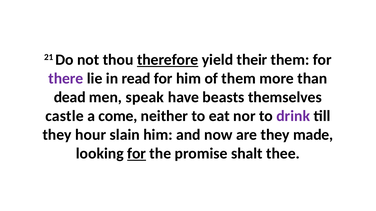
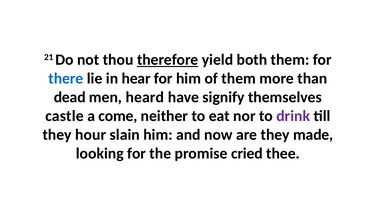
their: their -> both (252, 60)
there colour: purple -> blue (66, 79)
read: read -> hear (136, 79)
speak: speak -> heard (145, 97)
beasts: beasts -> signify (223, 97)
for underline: present -> none (137, 154)
shalt: shalt -> cried (247, 154)
